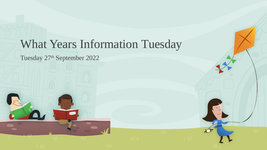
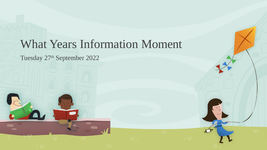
Information Tuesday: Tuesday -> Moment (162, 44)
